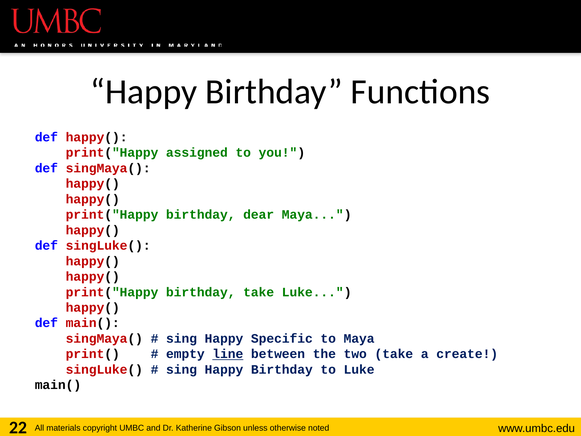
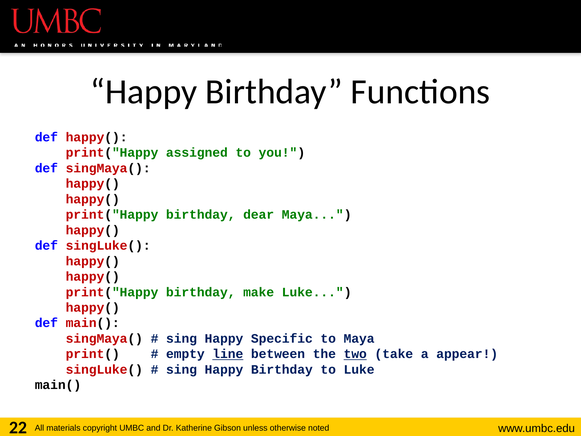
birthday take: take -> make (259, 292)
two underline: none -> present (355, 354)
create: create -> appear (467, 354)
